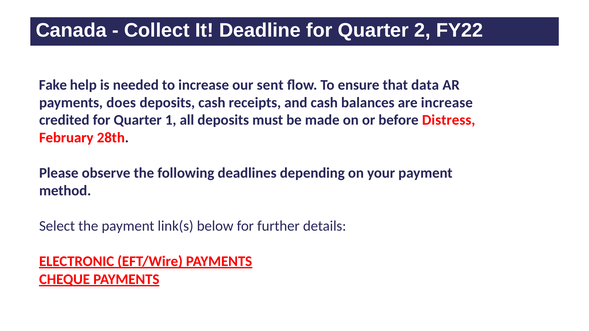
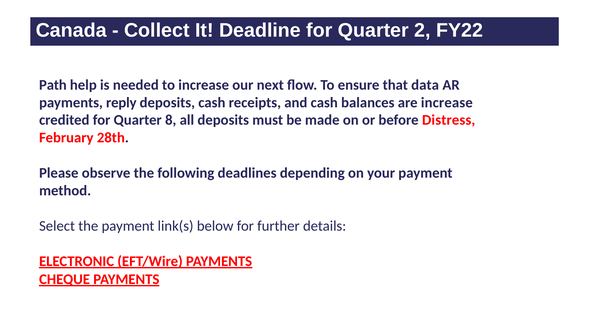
Fake: Fake -> Path (53, 85)
sent: sent -> next (270, 85)
does: does -> reply (121, 103)
1: 1 -> 8 (171, 120)
